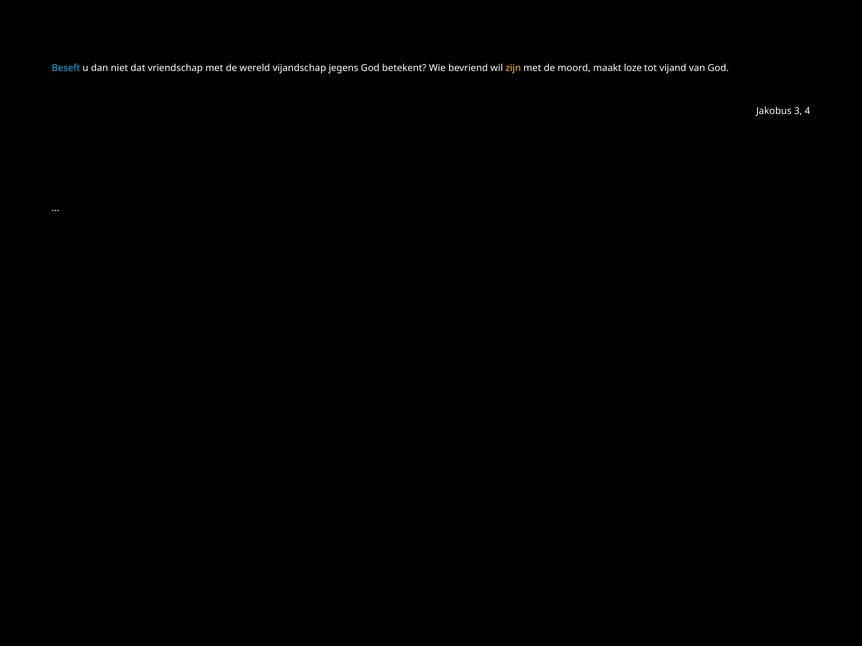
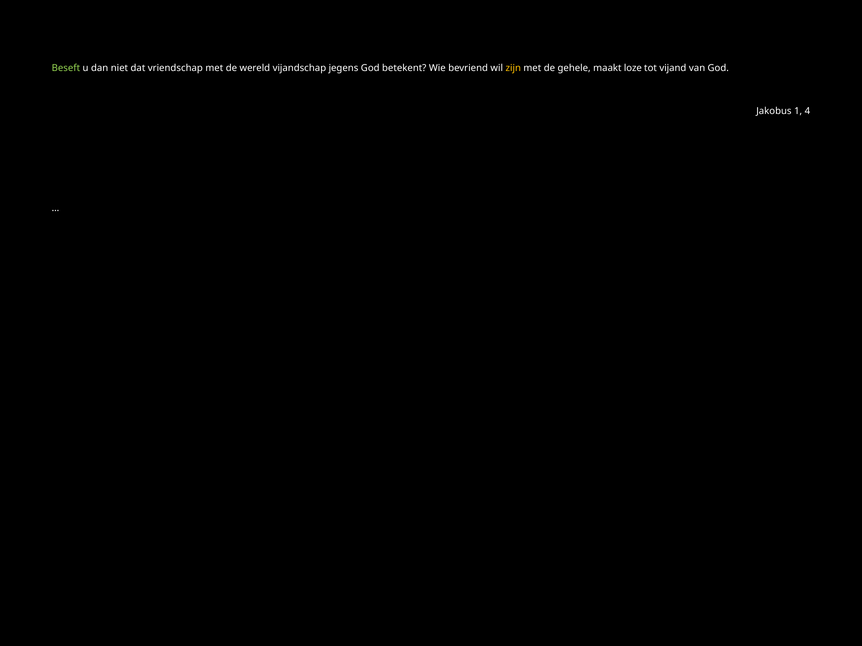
Beseft colour: light blue -> light green (66, 68)
moord: moord -> gehele (574, 68)
3: 3 -> 1 (798, 111)
